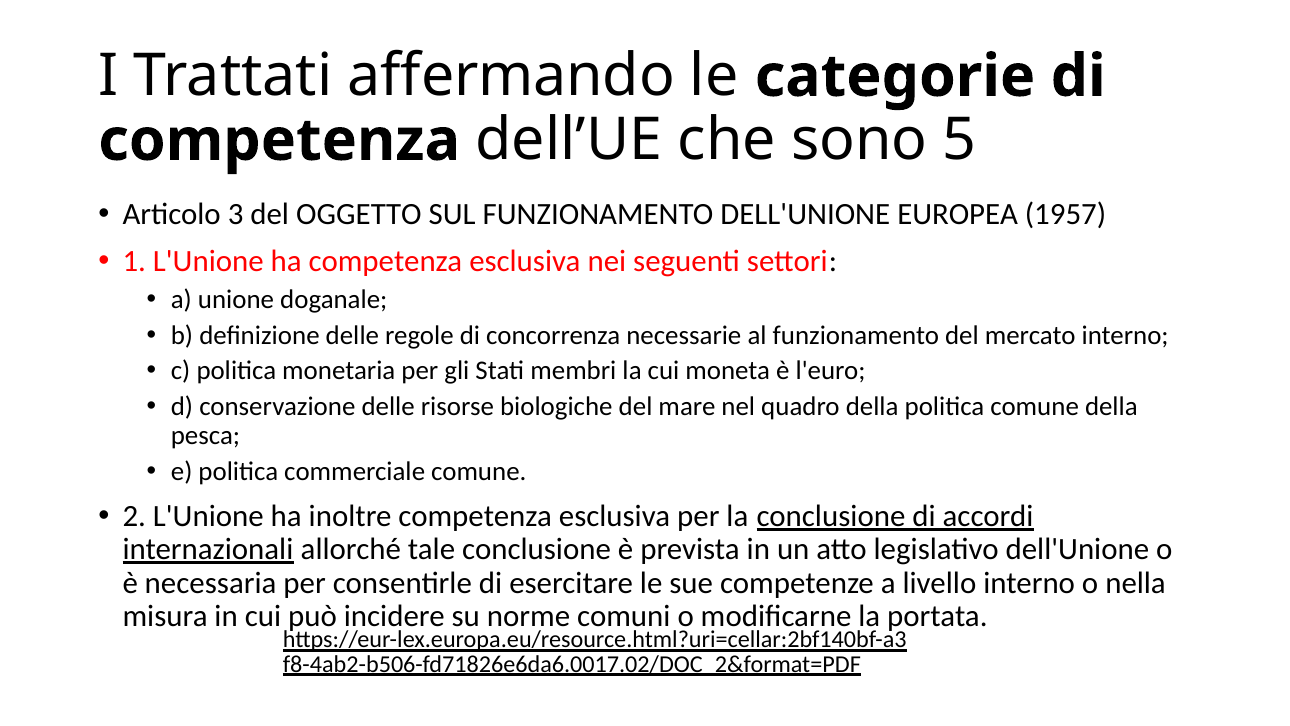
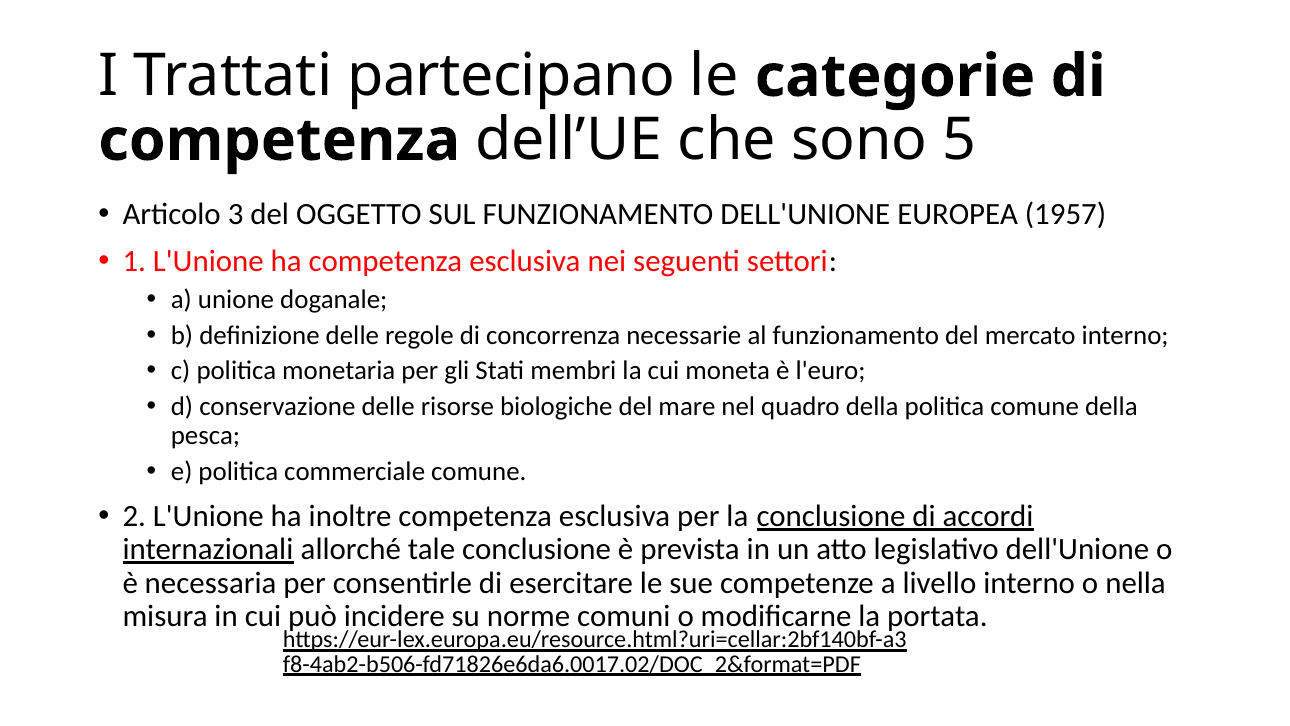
affermando: affermando -> partecipano (512, 76)
